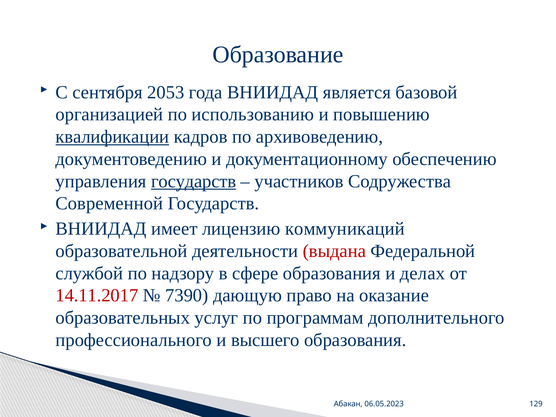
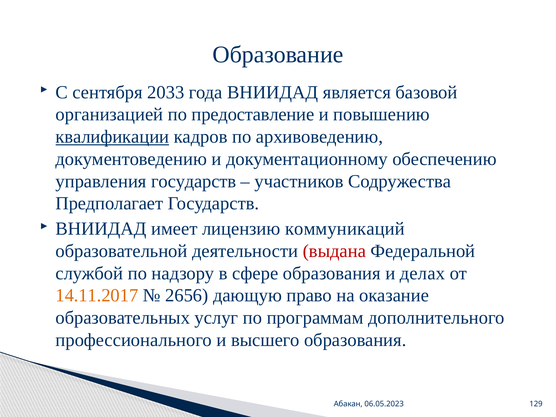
2053: 2053 -> 2033 (166, 92)
использованию: использованию -> предоставление (253, 115)
государств underline: present -> none (194, 181)
Современной: Современной -> Предполагает (109, 203)
14.11.2017 colour: red -> orange (97, 296)
7390: 7390 -> 2656 (187, 296)
